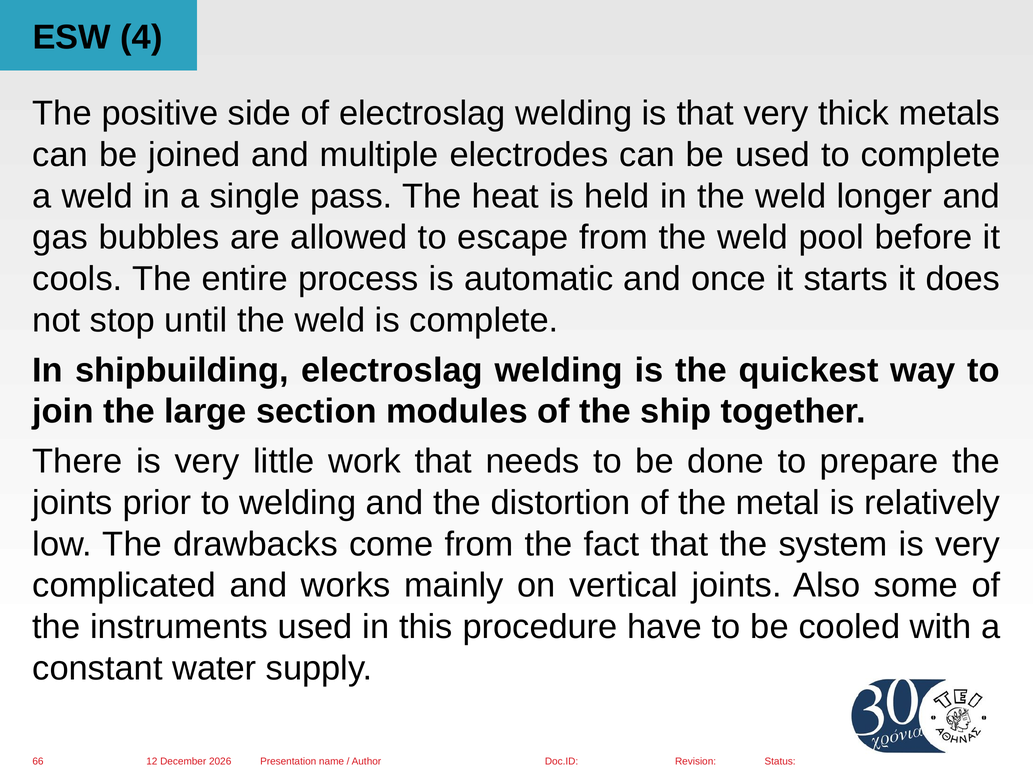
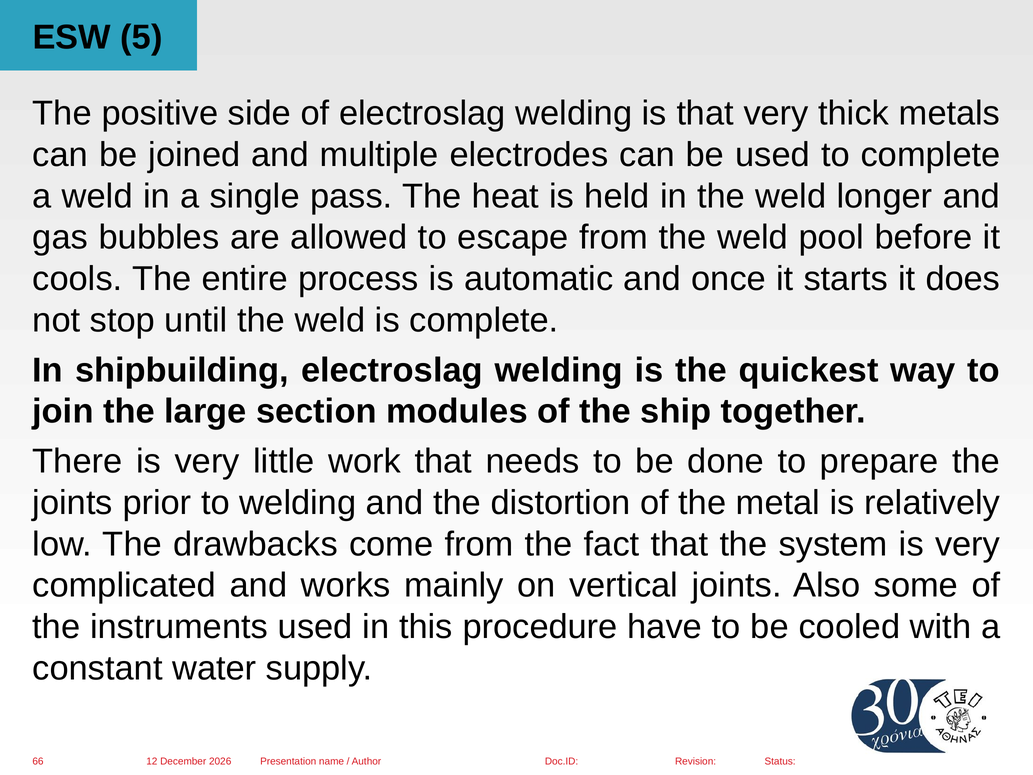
4: 4 -> 5 (141, 37)
